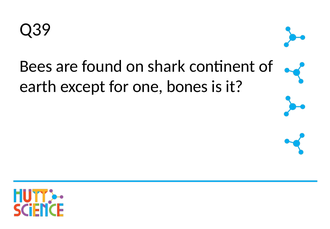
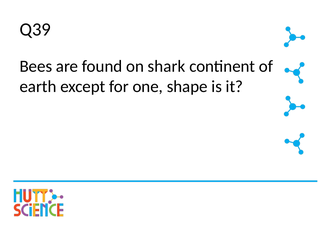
bones: bones -> shape (187, 86)
